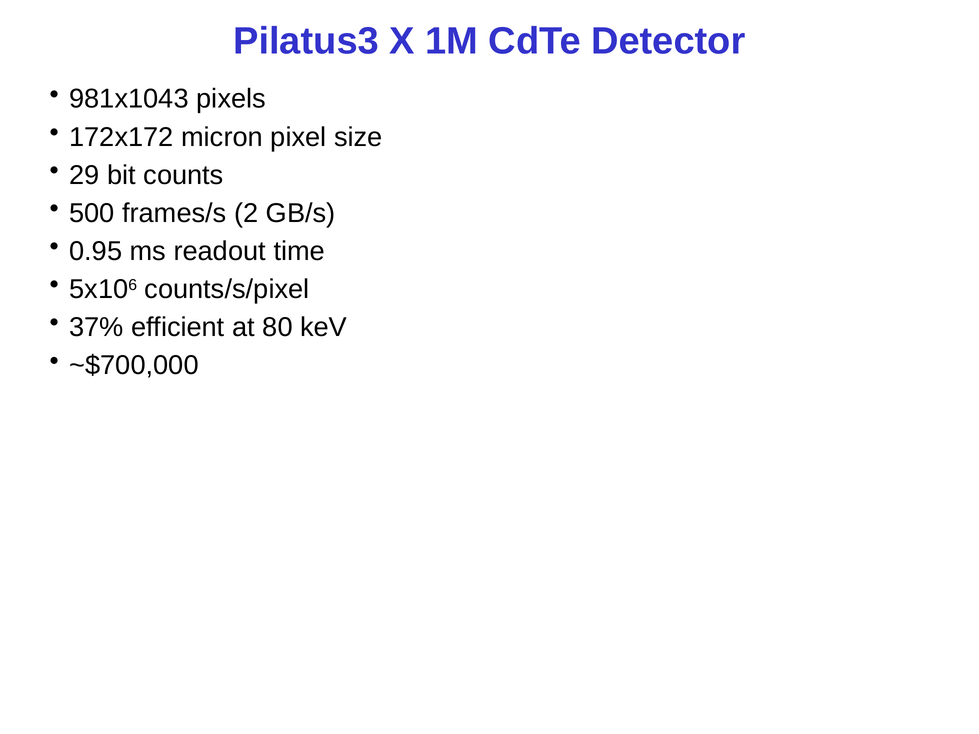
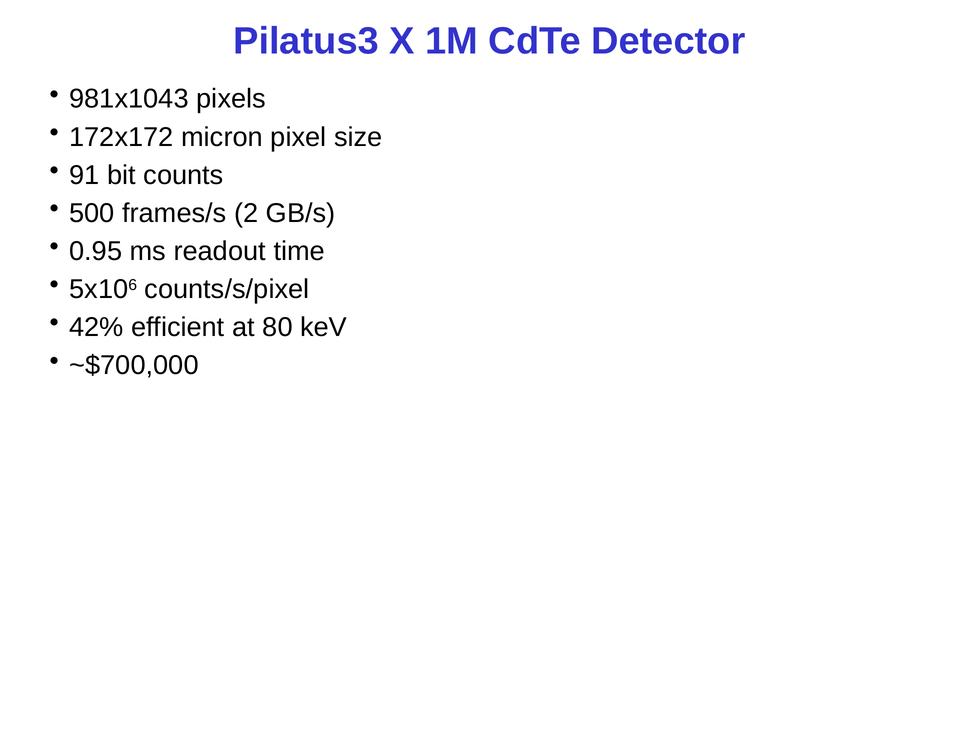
29: 29 -> 91 (84, 175)
37%: 37% -> 42% (96, 328)
